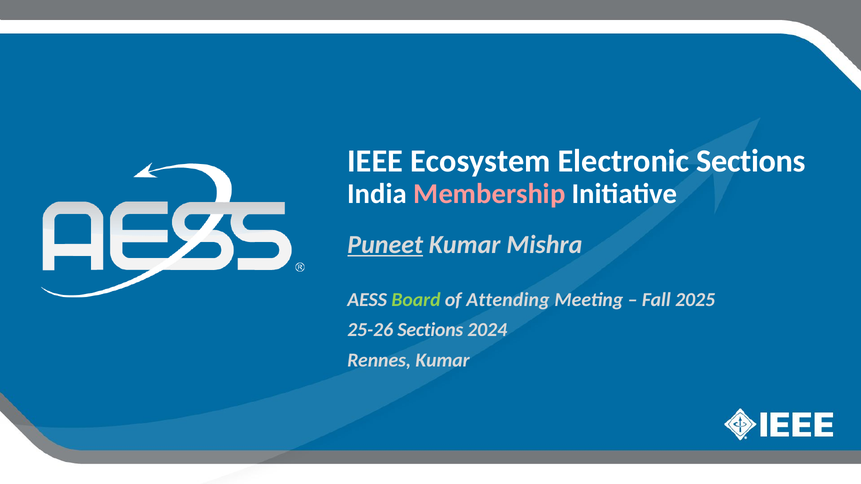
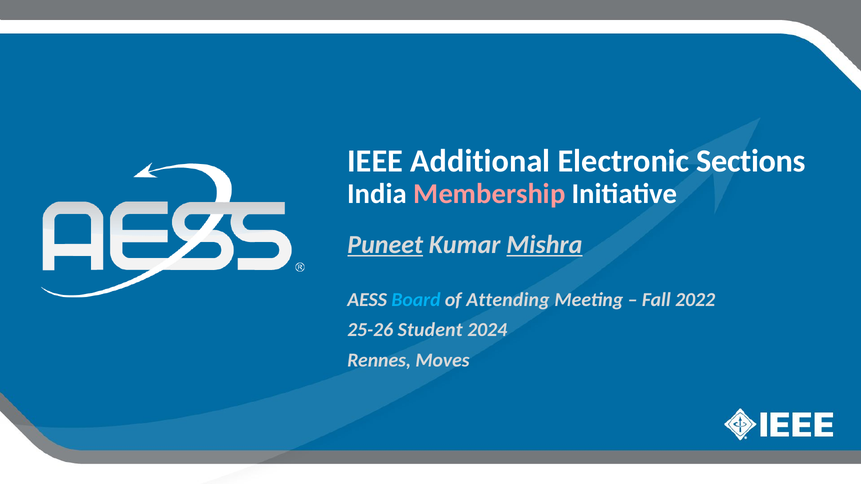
Ecosystem: Ecosystem -> Additional (480, 161)
Mishra underline: none -> present (544, 245)
Board colour: light green -> light blue (416, 300)
2025: 2025 -> 2022 (695, 300)
25-26 Sections: Sections -> Student (430, 330)
Rennes Kumar: Kumar -> Moves (443, 360)
